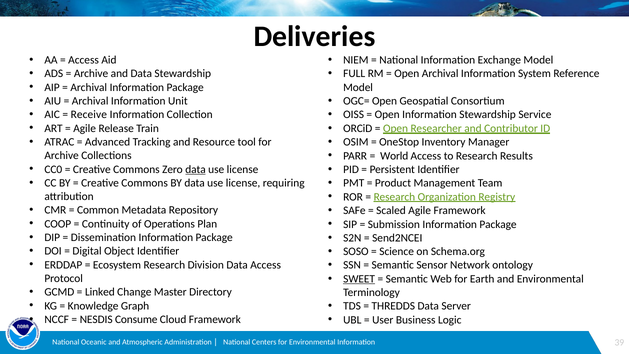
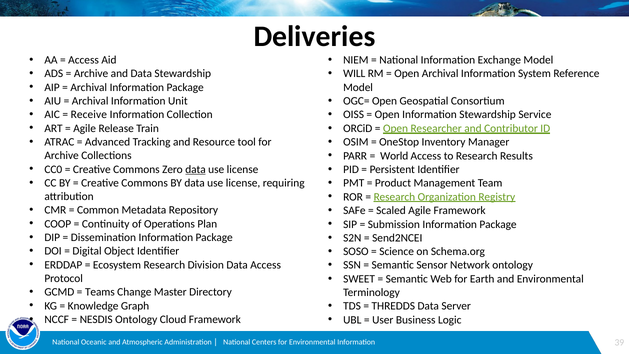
FULL: FULL -> WILL (354, 74)
SWEET underline: present -> none (359, 279)
Linked: Linked -> Teams (100, 292)
NESDIS Consume: Consume -> Ontology (136, 319)
